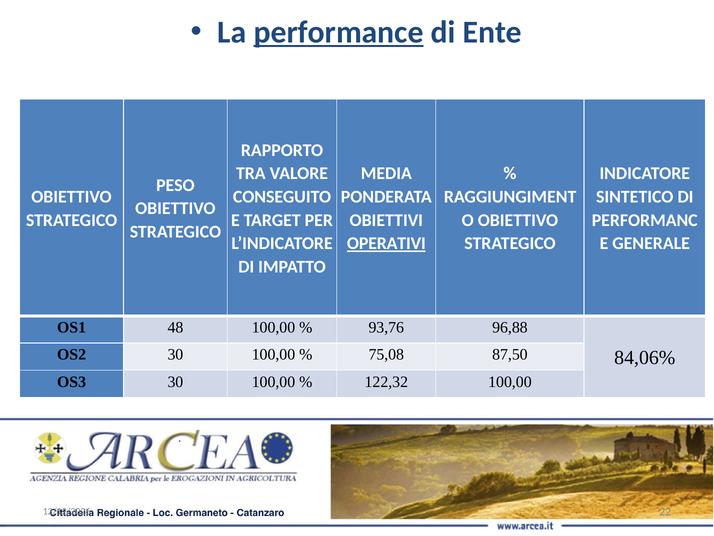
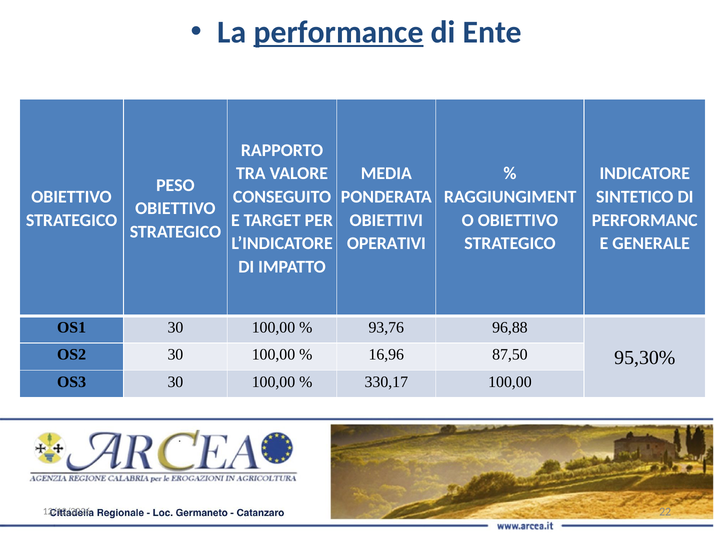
OPERATIVI underline: present -> none (386, 243)
OS1 48: 48 -> 30 (175, 327)
75,08: 75,08 -> 16,96 (386, 354)
84,06%: 84,06% -> 95,30% (645, 357)
122,32: 122,32 -> 330,17 (386, 381)
